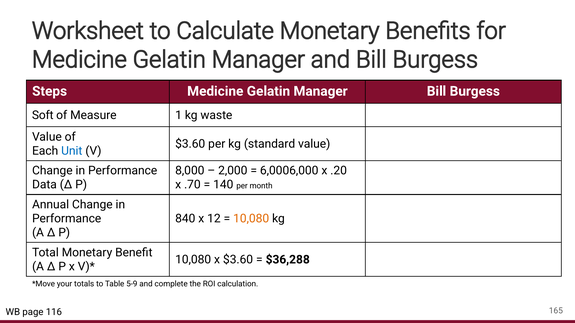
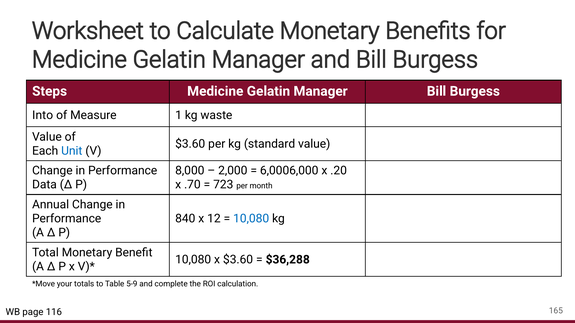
Soft: Soft -> Into (43, 115)
140: 140 -> 723 (223, 185)
10,080 colour: orange -> blue (251, 219)
